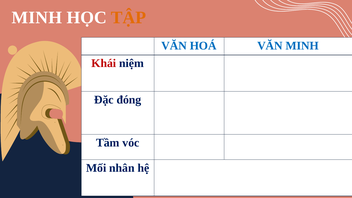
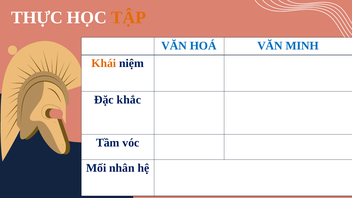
MINH: MINH -> THỰC (37, 18)
Khái colour: red -> orange (104, 63)
đóng: đóng -> khắc (129, 100)
